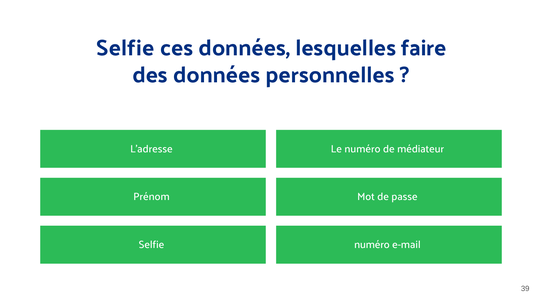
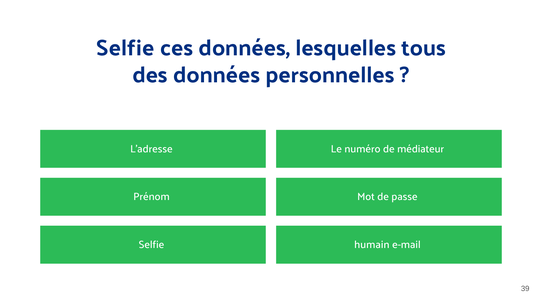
faire: faire -> tous (424, 48)
Selfie numéro: numéro -> humain (372, 245)
